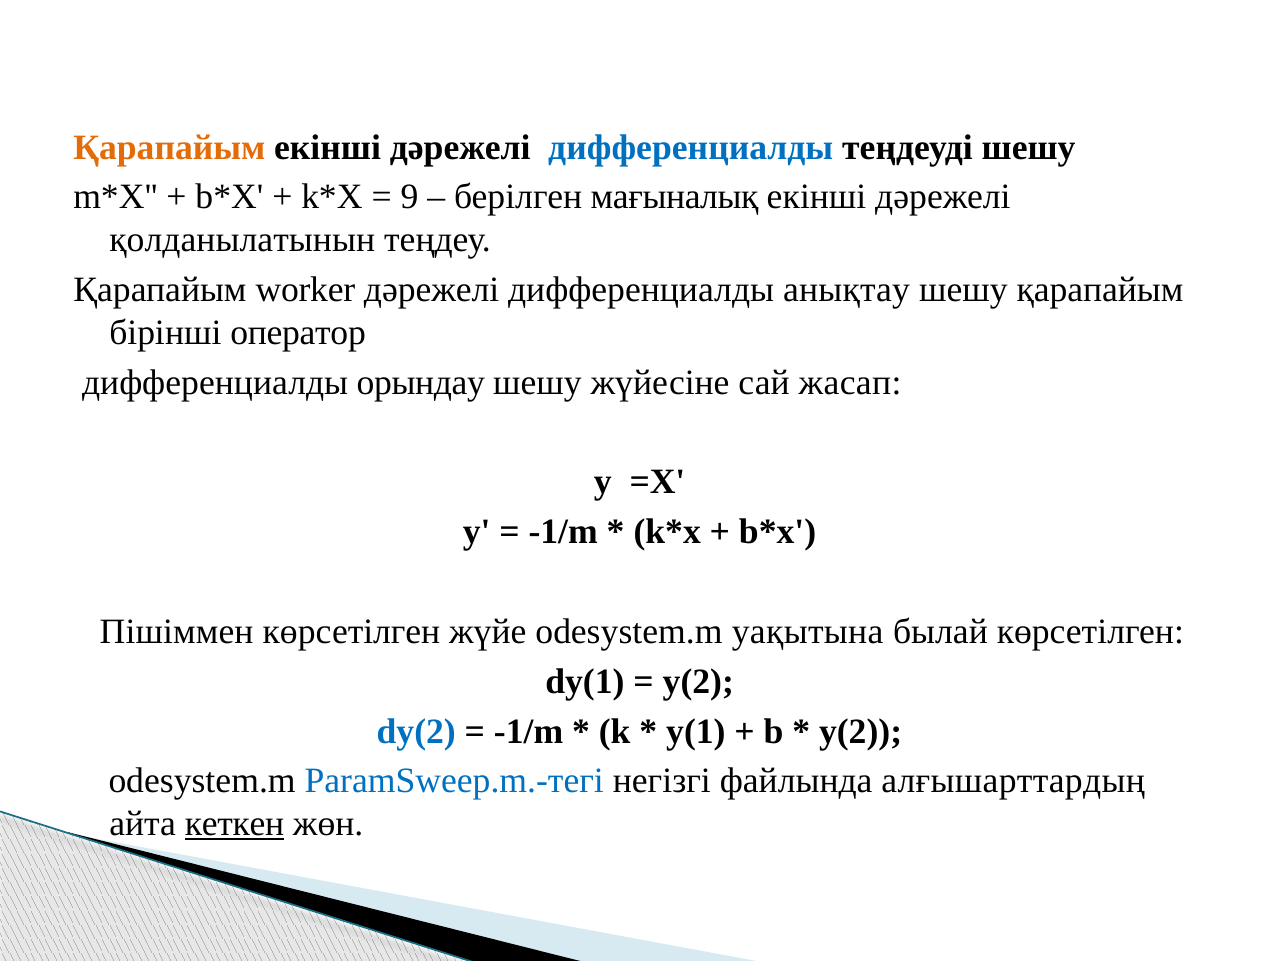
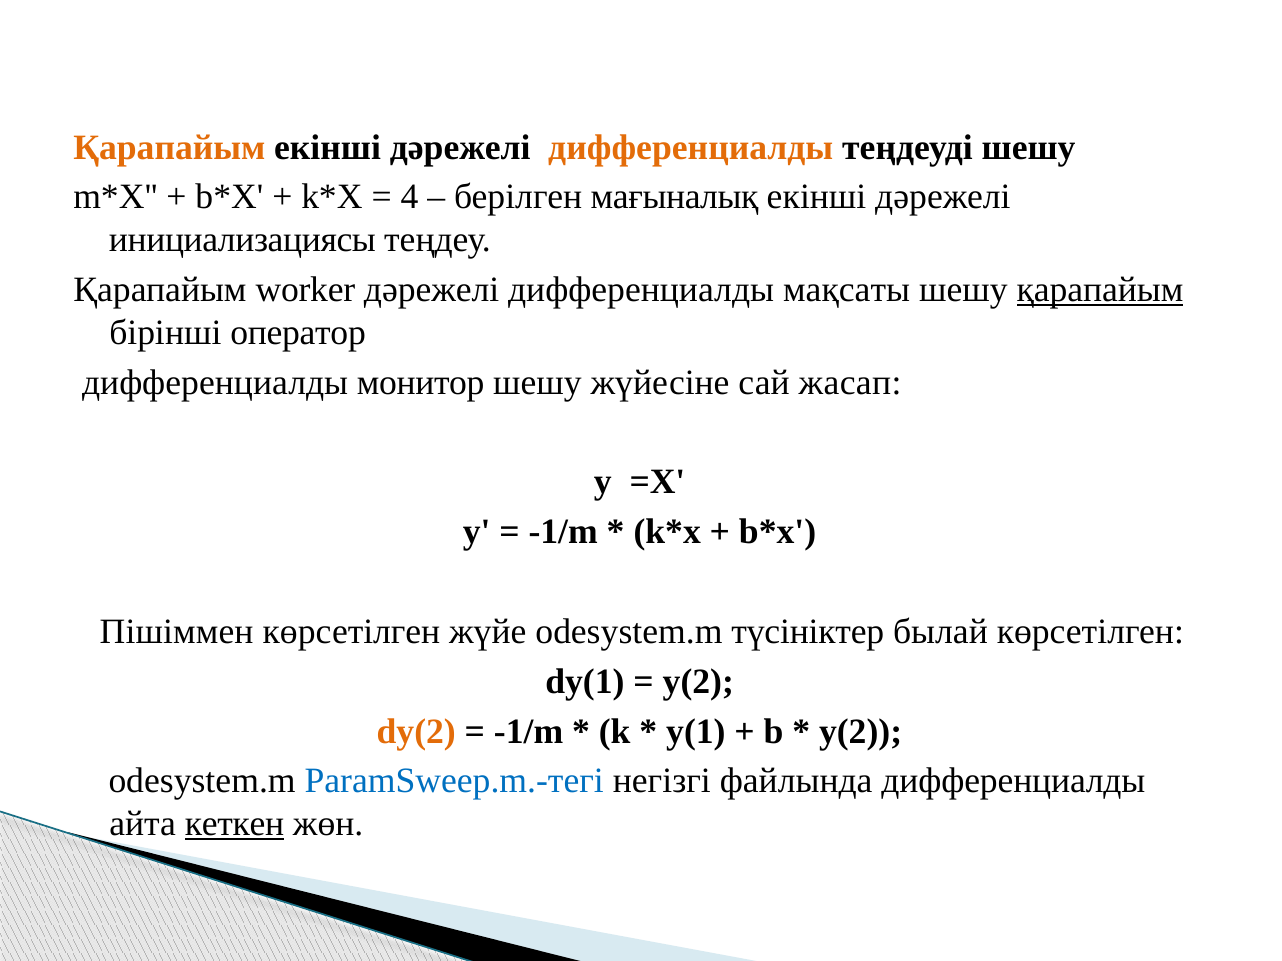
дифференциалды colour: blue -> orange (691, 147)
9: 9 -> 4 (409, 197)
қолданылатынын: қолданылатынын -> инициализациясы (242, 240)
анықтау: анықтау -> мақсаты (847, 290)
қарапайым underline: none -> present (1100, 290)
орындау: орындау -> монитор (421, 383)
уақытына: уақытына -> түсініктер (808, 632)
dy(2 colour: blue -> orange (416, 732)
файлында алғышарттардың: алғышарттардың -> дифференциалды (1013, 782)
